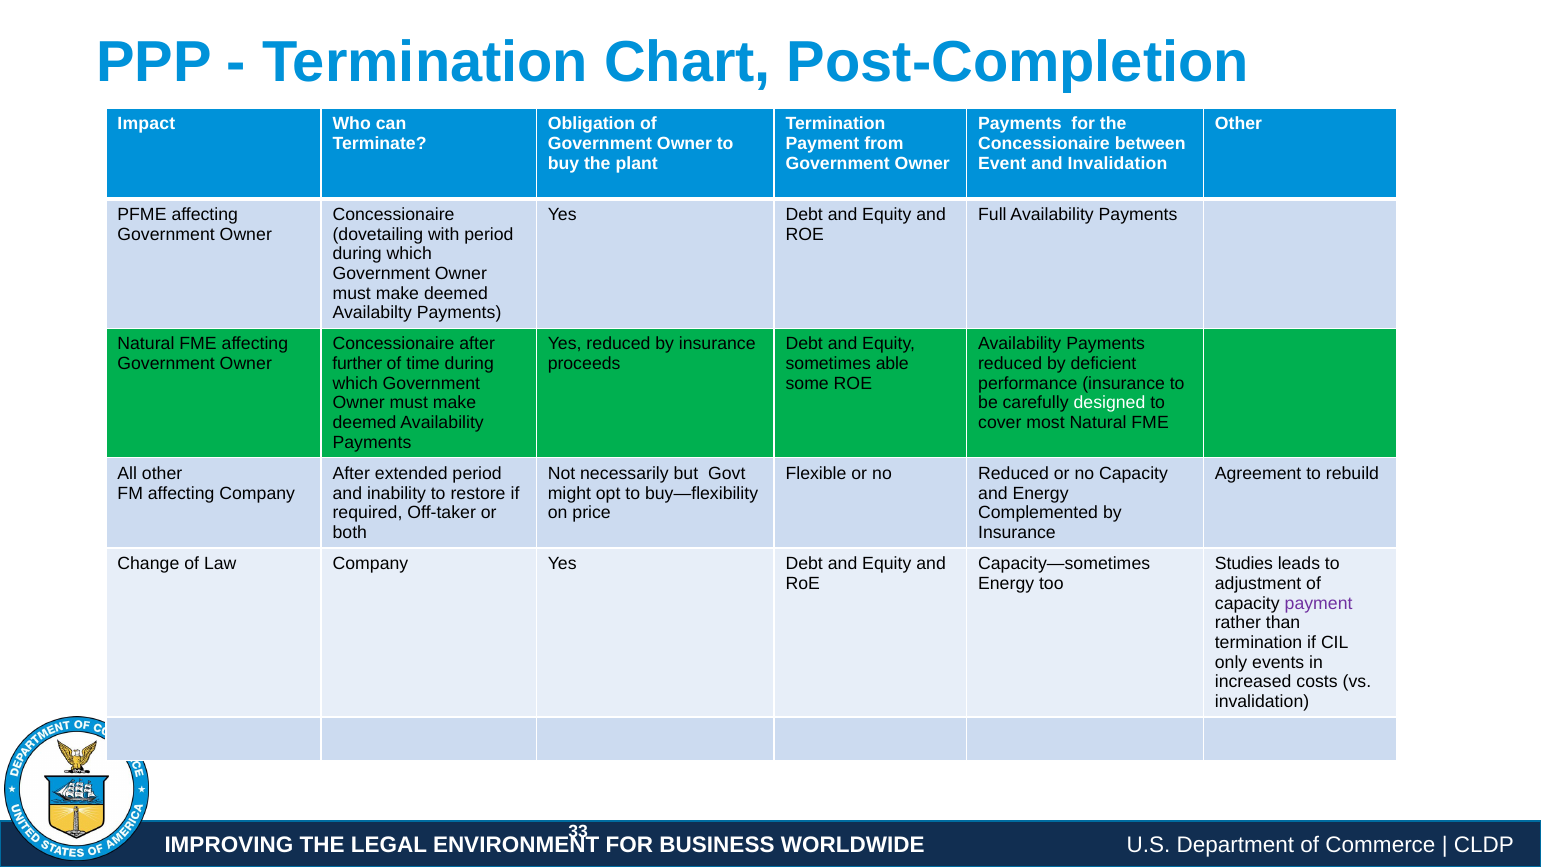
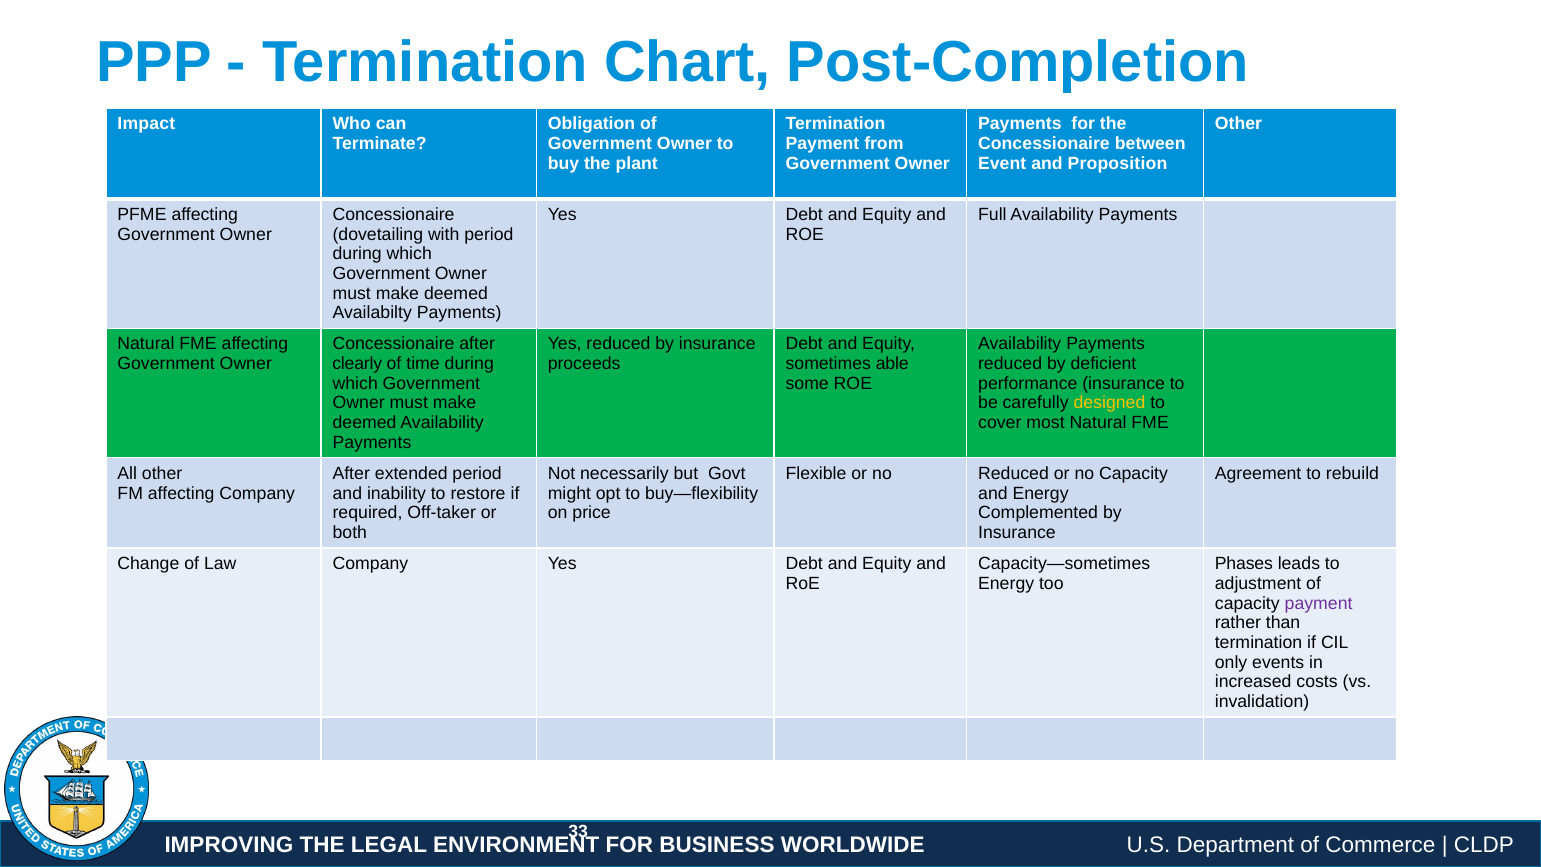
and Invalidation: Invalidation -> Proposition (1117, 163)
further: further -> clearly (357, 364)
designed colour: white -> yellow (1109, 403)
Studies: Studies -> Phases (1244, 564)
